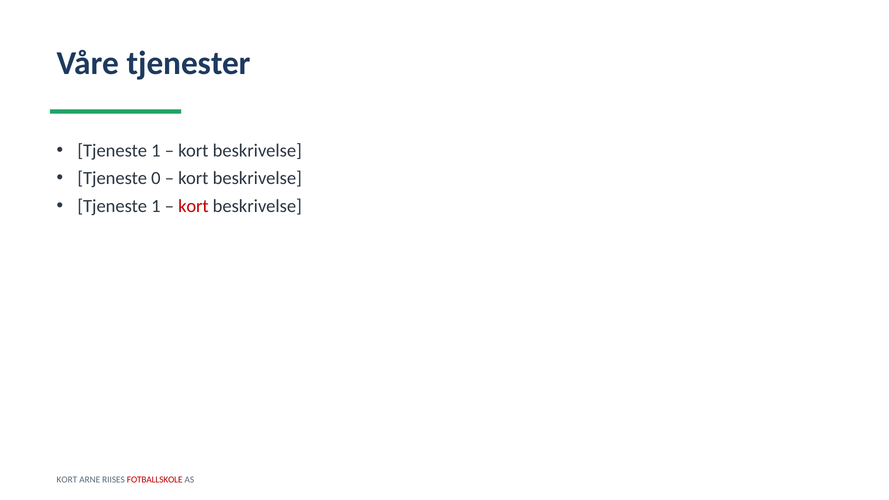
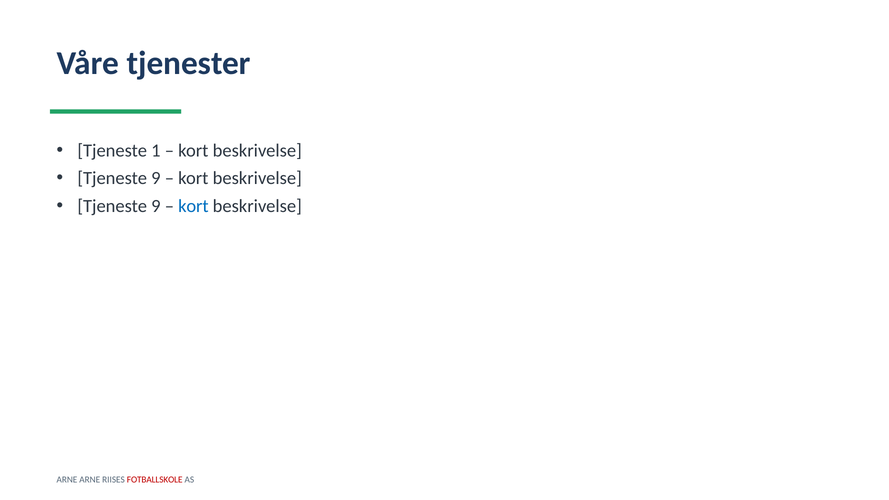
0: 0 -> 9 (156, 178)
1: 1 -> 9 (156, 206)
kort colour: red -> blue (193, 206)
KORT: KORT -> ARNE (67, 480)
